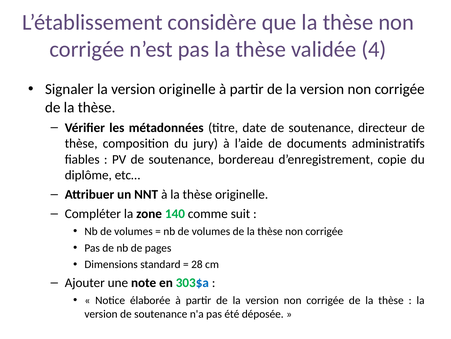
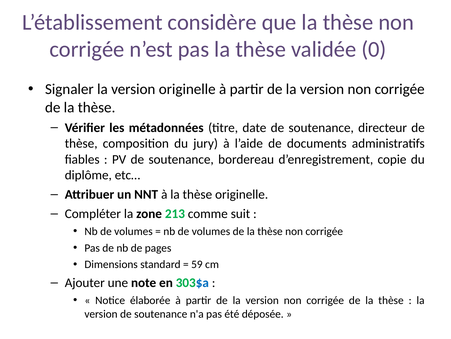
4: 4 -> 0 (374, 49)
140: 140 -> 213 (175, 213)
28: 28 -> 59 (197, 264)
